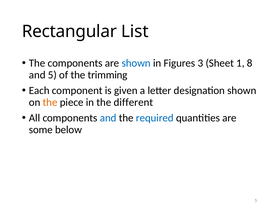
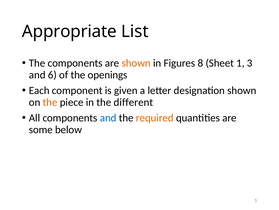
Rectangular: Rectangular -> Appropriate (69, 31)
shown colour: blue -> orange (136, 63)
3: 3 -> 8 (200, 63)
8: 8 -> 3 (250, 63)
and 5: 5 -> 6 (52, 75)
trimming: trimming -> openings (108, 75)
required colour: blue -> orange (155, 118)
